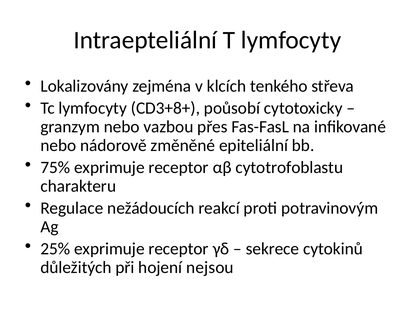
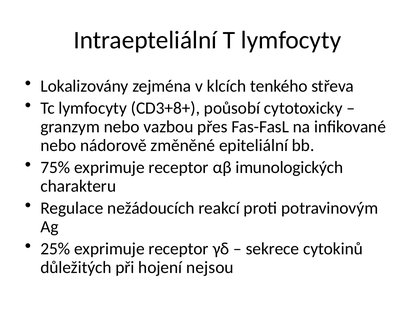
cytotrofoblastu: cytotrofoblastu -> imunologických (289, 168)
